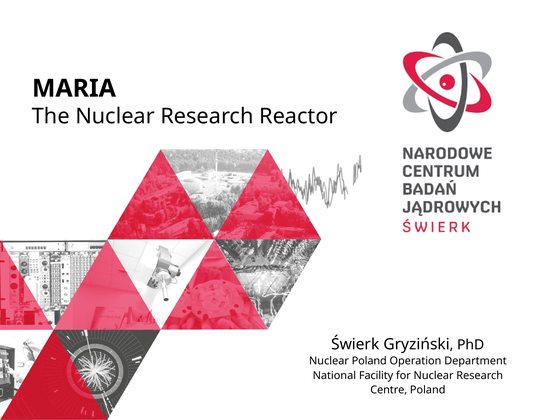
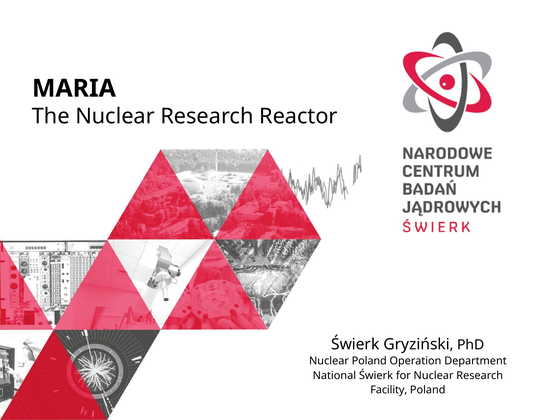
National Facility: Facility -> Świerk (376, 375)
Centre: Centre -> Facility (389, 390)
